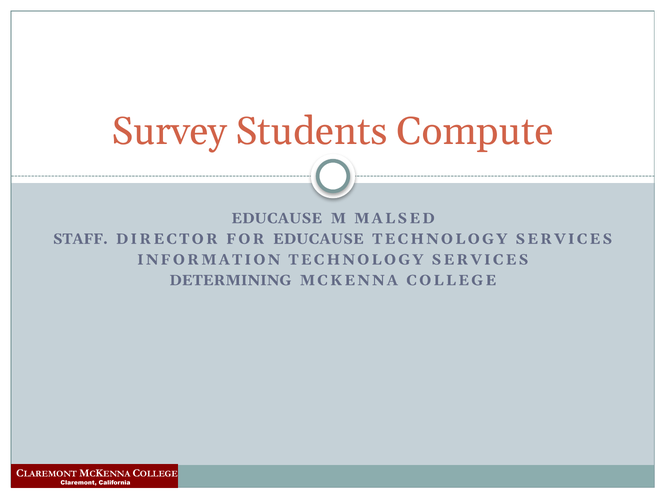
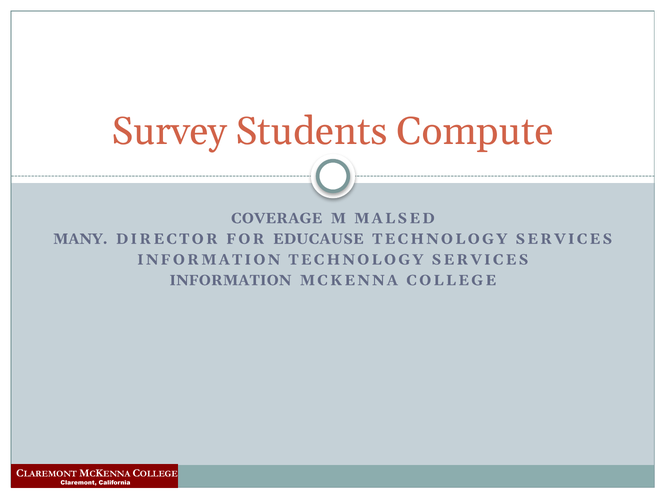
EDUCAUSE: EDUCAUSE -> COVERAGE (277, 219)
STAFF: STAFF -> MANY (80, 239)
DETERMINING: DETERMINING -> INFORMATION (230, 281)
